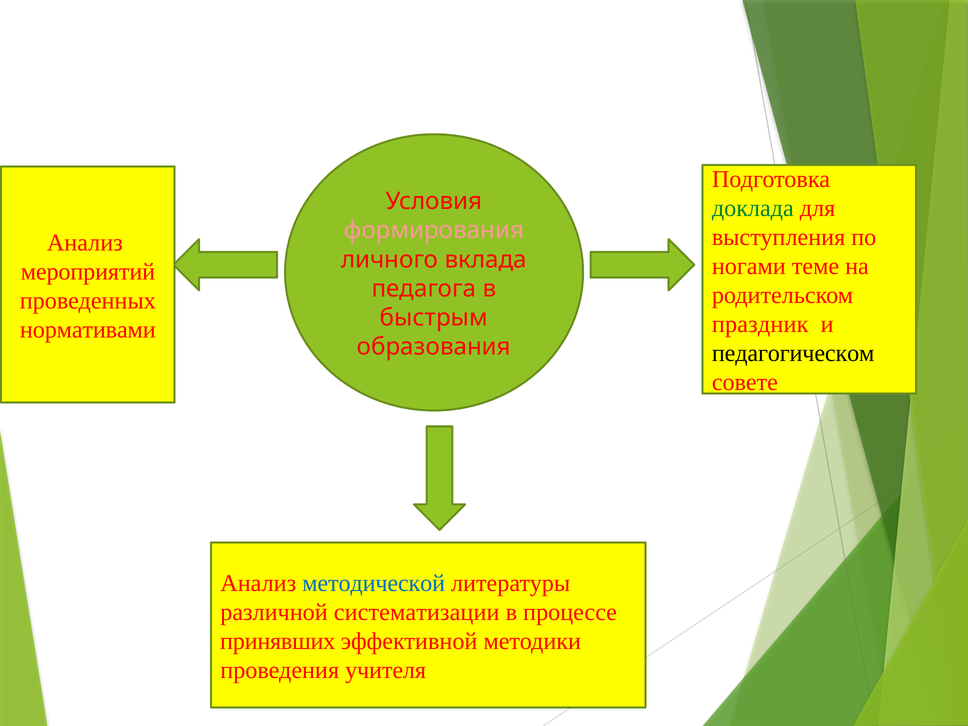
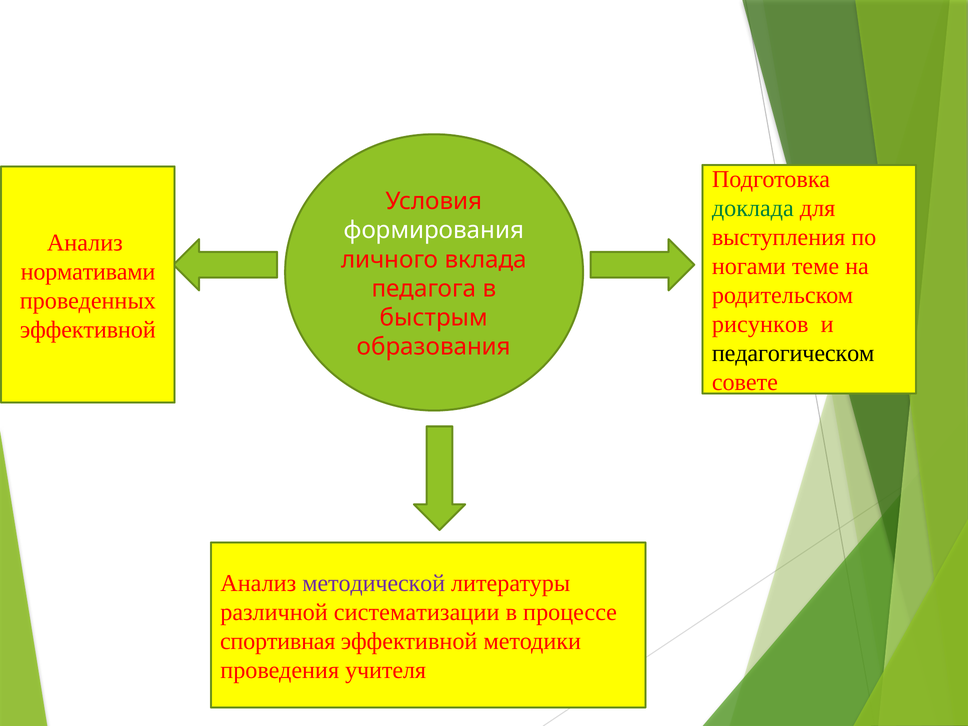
формирования colour: pink -> white (434, 231)
мероприятий: мероприятий -> нормативами (88, 272)
праздник: праздник -> рисунков (760, 324)
нормативами: нормативами -> эффективной (88, 330)
методической colour: blue -> purple (374, 583)
принявших: принявших -> спортивная (278, 641)
